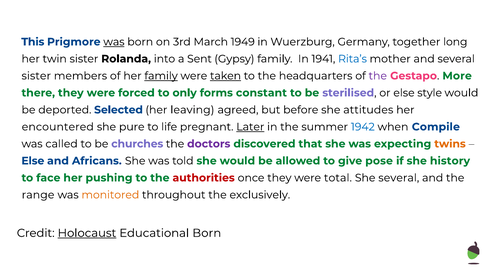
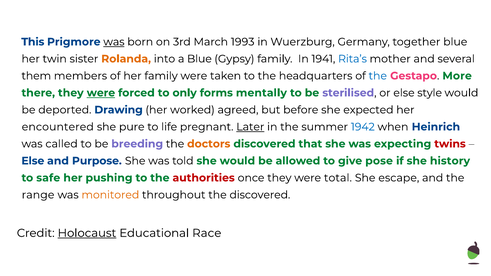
1949: 1949 -> 1993 (243, 42)
together long: long -> blue (455, 42)
Rolanda colour: black -> orange (126, 59)
a Sent: Sent -> Blue (199, 59)
sister: sister -> them (36, 76)
family underline: present -> none (161, 76)
taken underline: present -> none (226, 76)
the colour: purple -> blue (378, 76)
were underline: none -> present (101, 93)
constant: constant -> mentally (261, 93)
Selected: Selected -> Drawing (119, 110)
leaving: leaving -> worked (192, 110)
attitudes: attitudes -> expected (368, 110)
Compile: Compile -> Heinrich (436, 127)
churches: churches -> breeding (137, 144)
doctors colour: purple -> orange (209, 144)
twins colour: orange -> red (450, 144)
Africans: Africans -> Purpose (97, 161)
face: face -> safe (48, 178)
She several: several -> escape (399, 178)
the exclusively: exclusively -> discovered (260, 195)
Educational Born: Born -> Race (207, 233)
